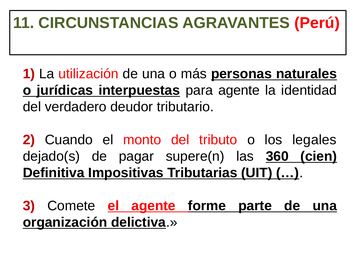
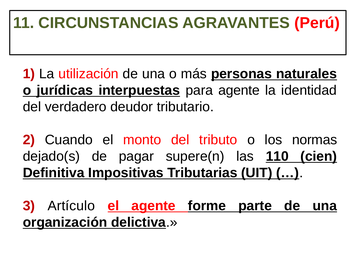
legales: legales -> normas (315, 140)
360: 360 -> 110 (277, 156)
Comete: Comete -> Artículo (71, 206)
